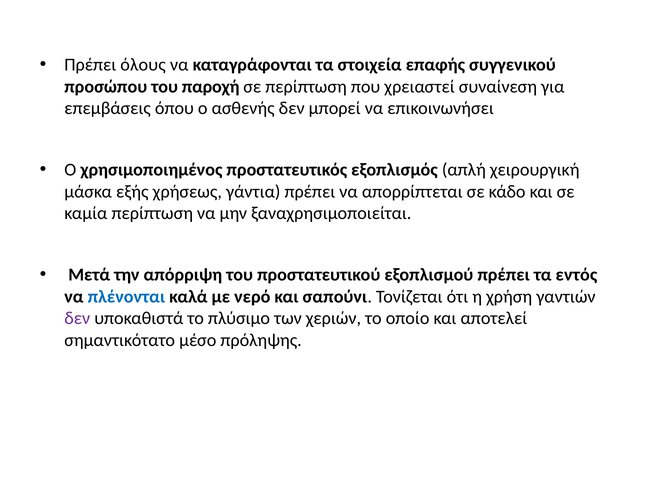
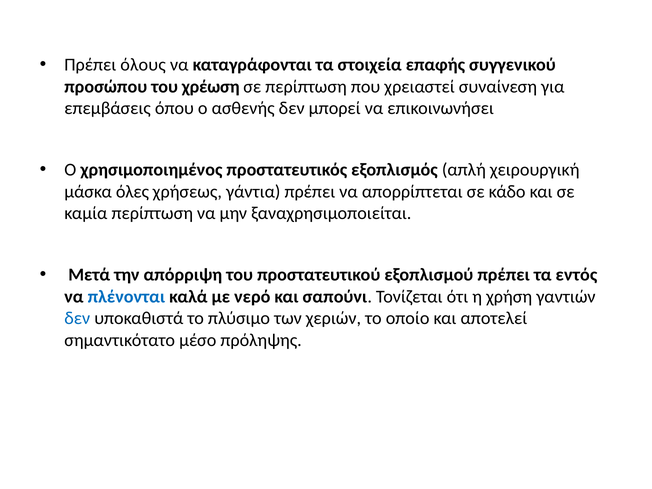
παροχή: παροχή -> χρέωση (211, 87)
εξής: εξής -> όλες (132, 192)
δεν colour: purple -> blue (77, 318)
